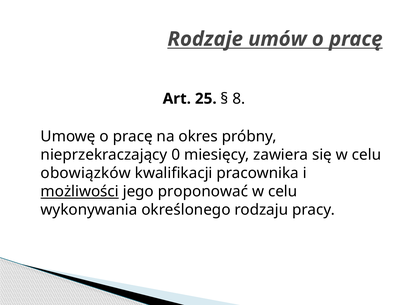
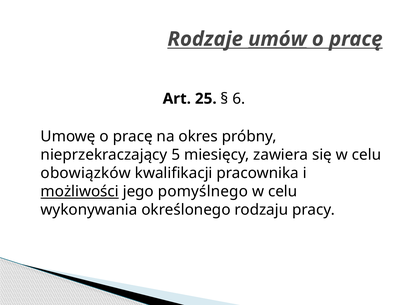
umów underline: none -> present (277, 39)
8: 8 -> 6 (239, 99)
0: 0 -> 5 (176, 155)
proponować: proponować -> pomyślnego (203, 192)
